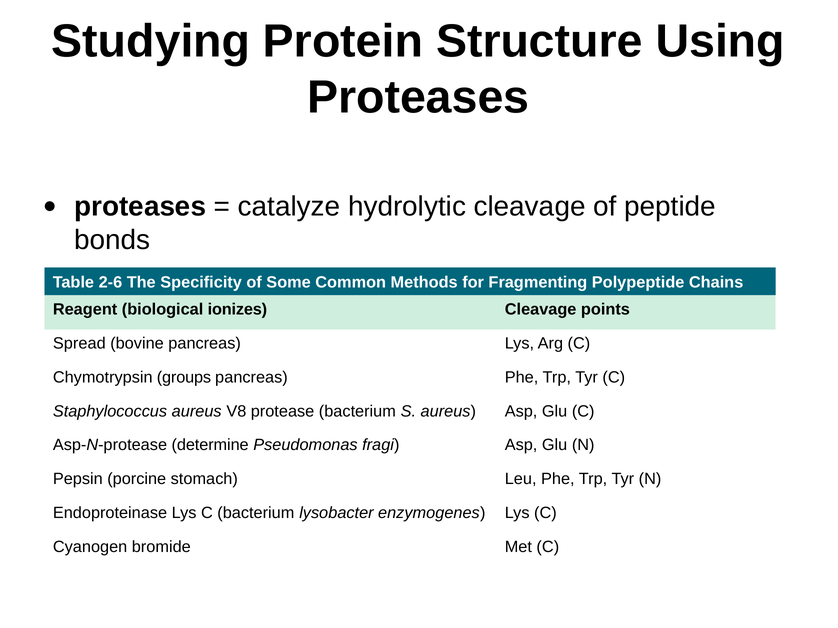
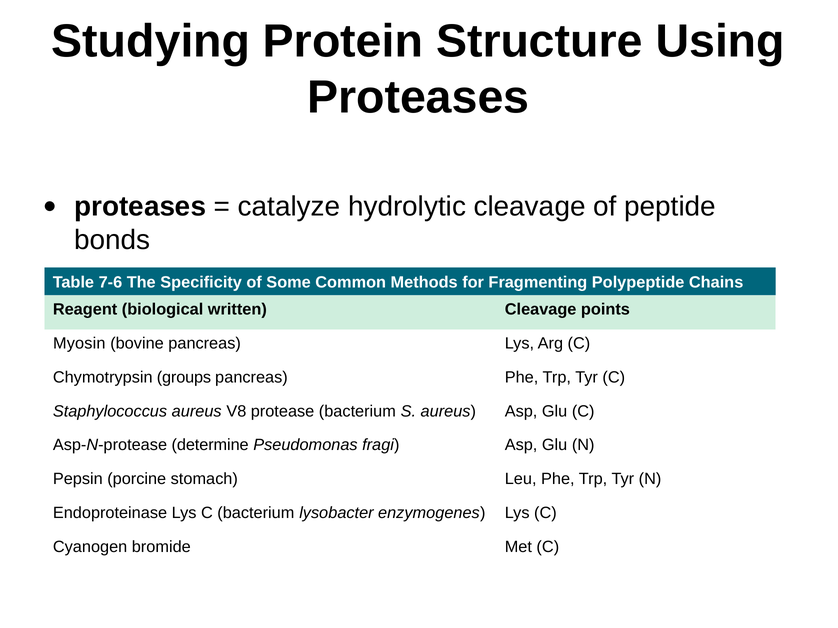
2-6: 2-6 -> 7-6 (110, 283)
ionizes: ionizes -> written (237, 310)
Spread: Spread -> Myosin (79, 344)
